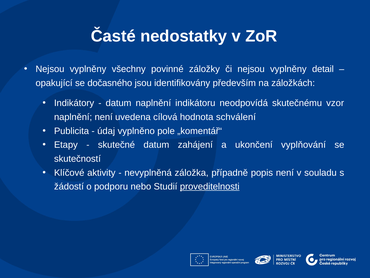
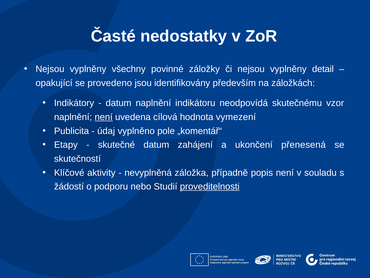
dočasného: dočasného -> provedeno (110, 83)
není underline: none -> present (104, 117)
schválení: schválení -> vymezení (236, 117)
vyplňování: vyplňování -> přenesená (303, 145)
